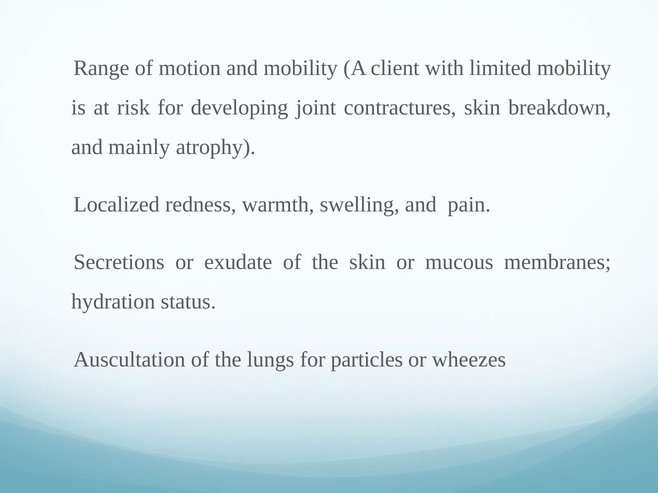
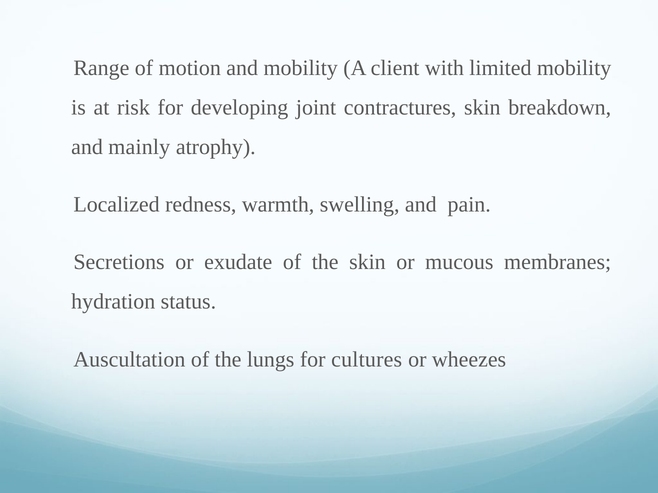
particles: particles -> cultures (367, 360)
